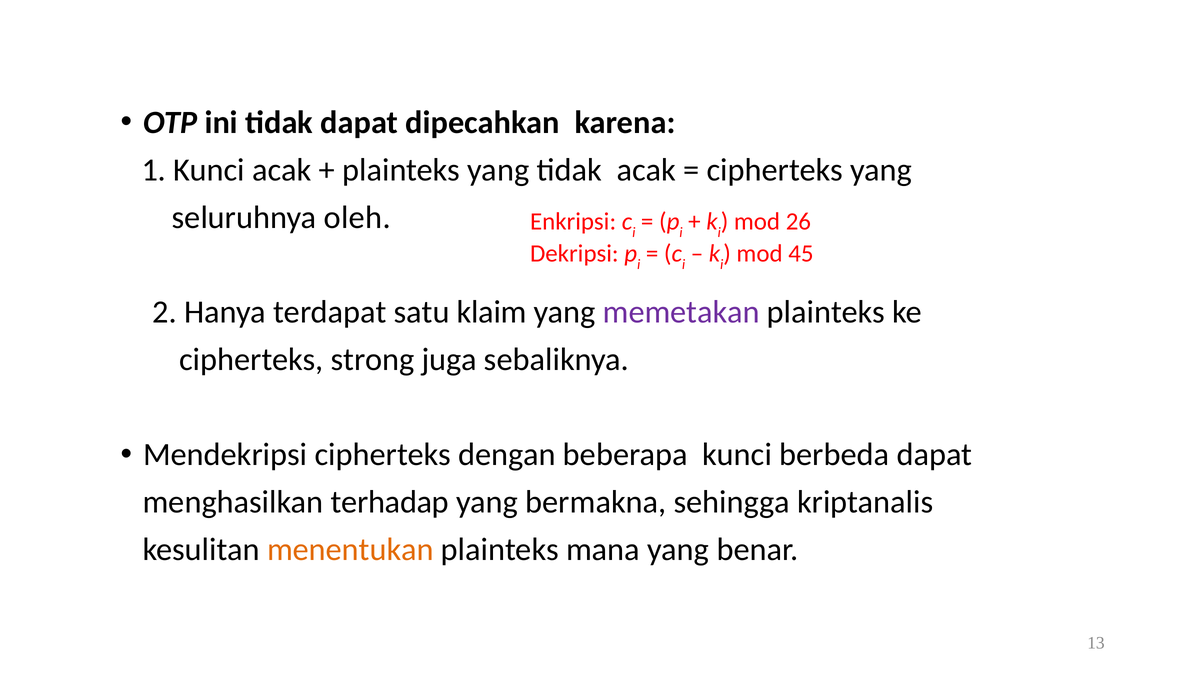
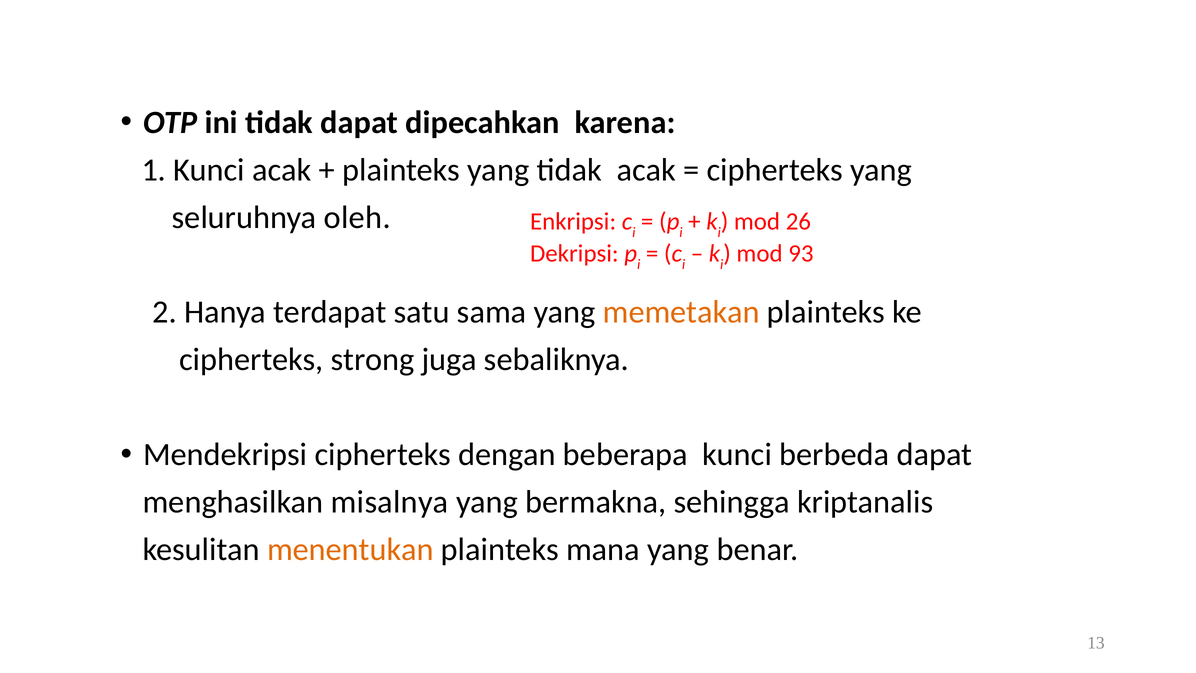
45: 45 -> 93 (801, 253)
klaim: klaim -> sama (492, 312)
memetakan colour: purple -> orange (681, 312)
terhadap: terhadap -> misalnya (390, 502)
